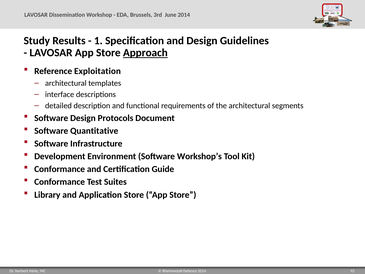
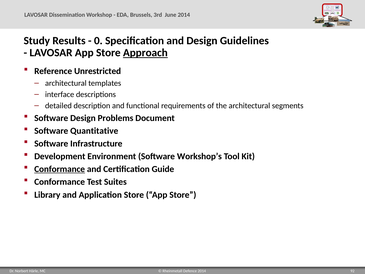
1: 1 -> 0 (98, 41)
Exploitation: Exploitation -> Unrestricted (98, 71)
Protocols: Protocols -> Problems (116, 118)
Conformance underline: none -> present (60, 169)
